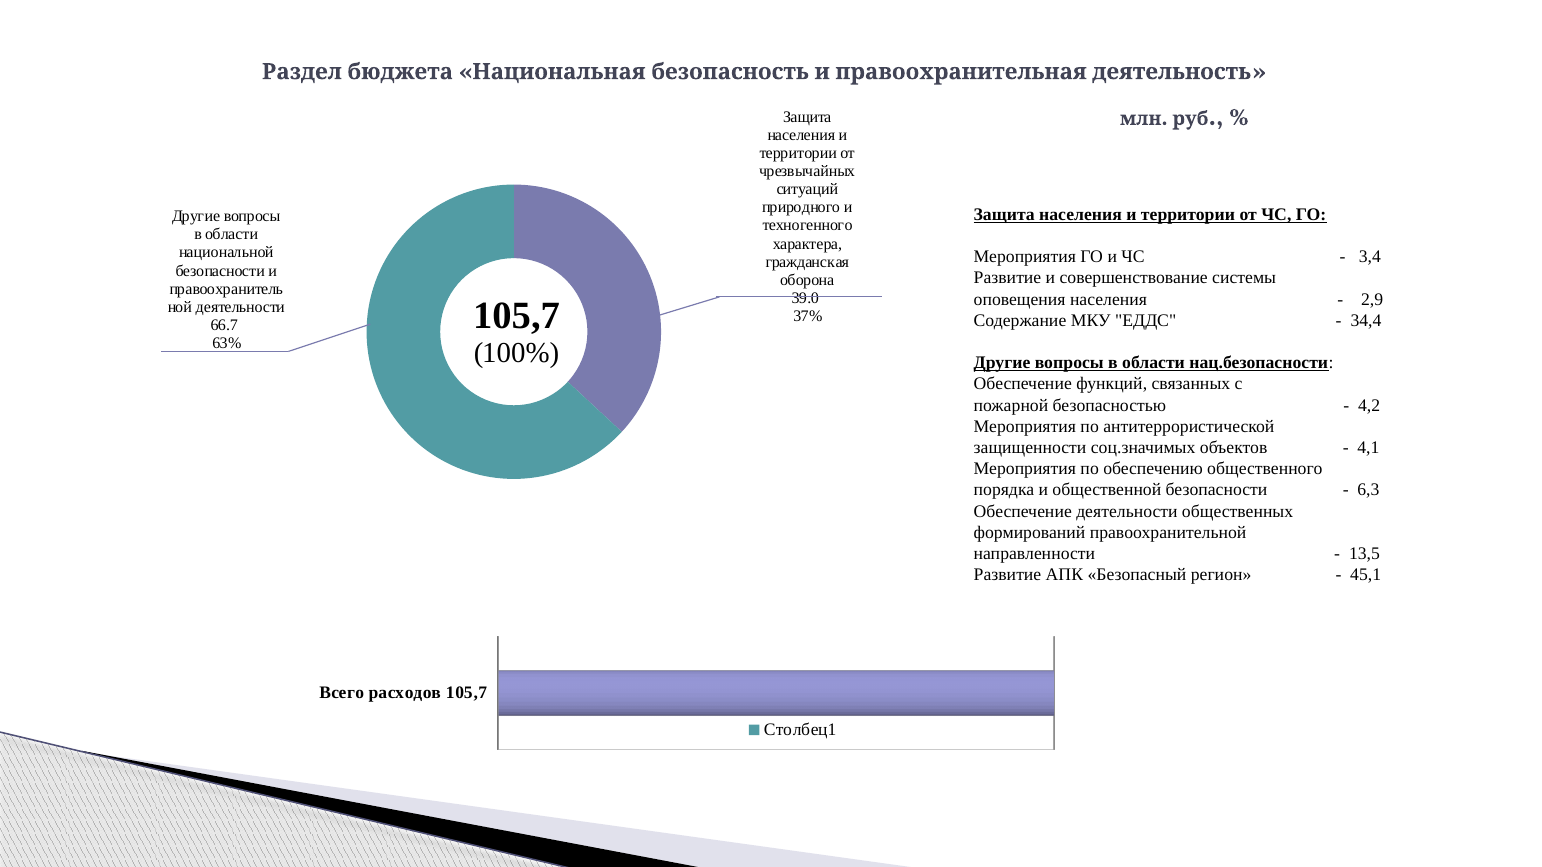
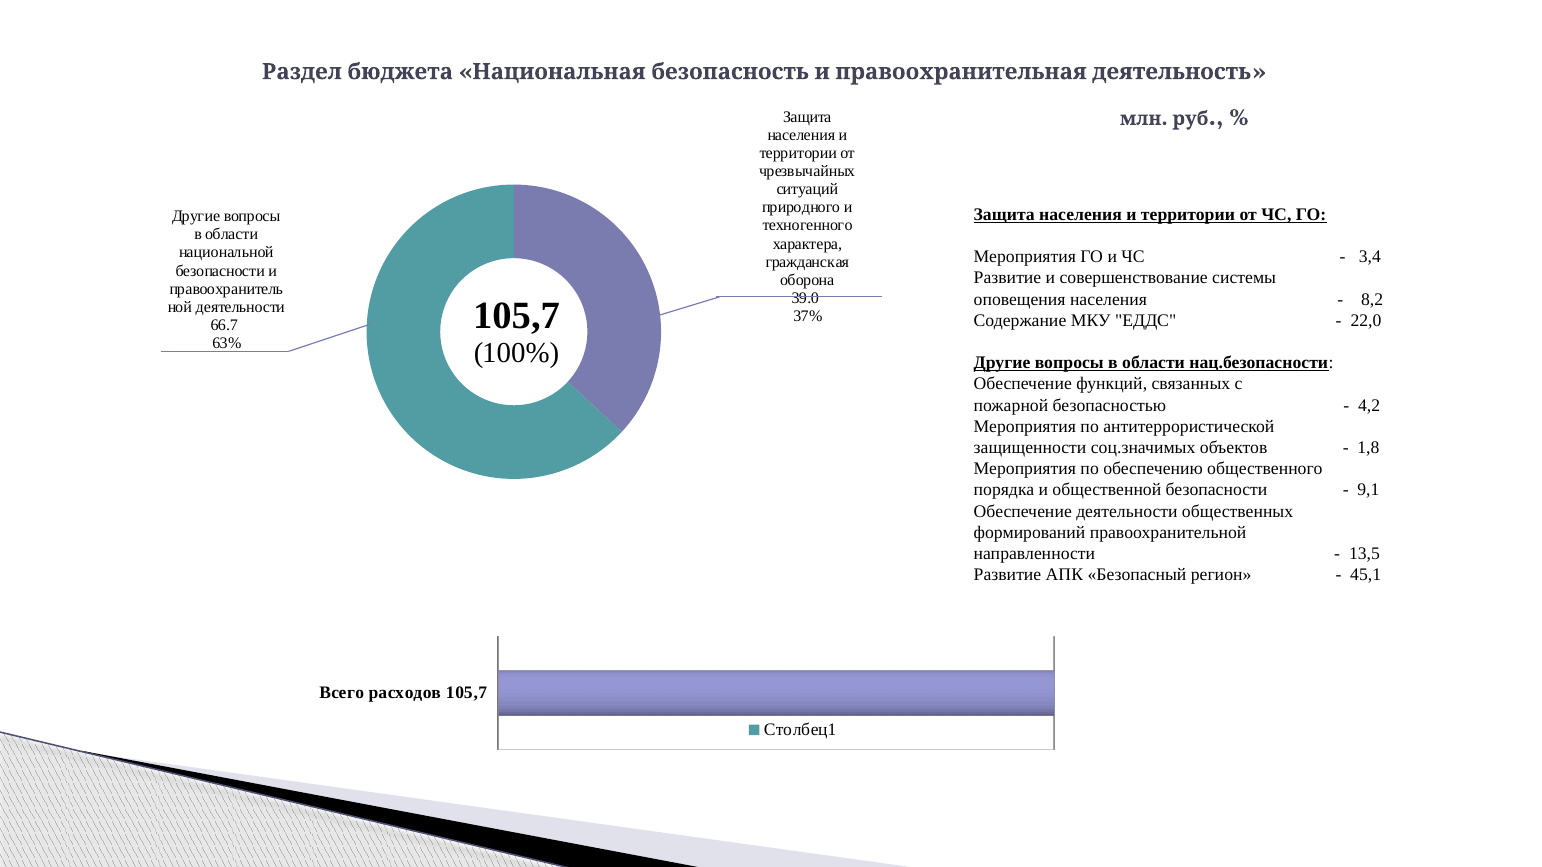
2,9: 2,9 -> 8,2 (1372, 299)
34,4: 34,4 -> 22,0 (1366, 321)
4,1: 4,1 -> 1,8 (1368, 448)
6,3: 6,3 -> 9,1 (1368, 490)
